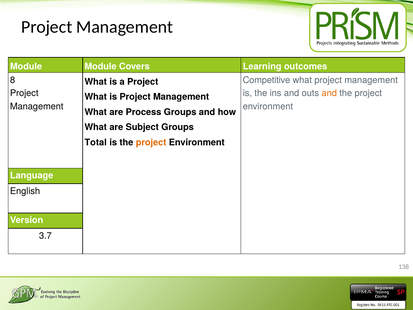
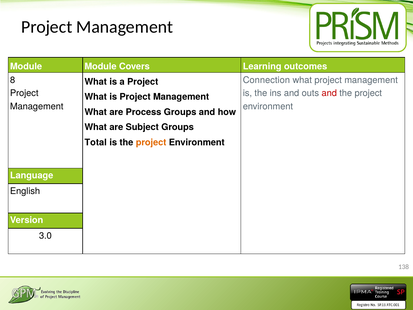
Competitive: Competitive -> Connection (266, 80)
and colour: orange -> red (329, 93)
3.7: 3.7 -> 3.0 (45, 236)
